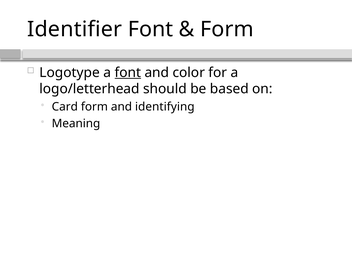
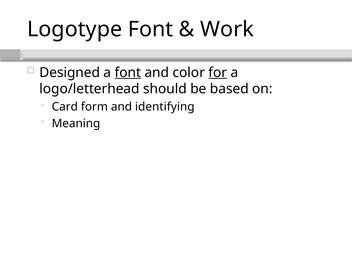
Identifier: Identifier -> Logotype (75, 29)
Form: Form -> Work (227, 29)
Logotype: Logotype -> Designed (70, 73)
for underline: none -> present (218, 73)
